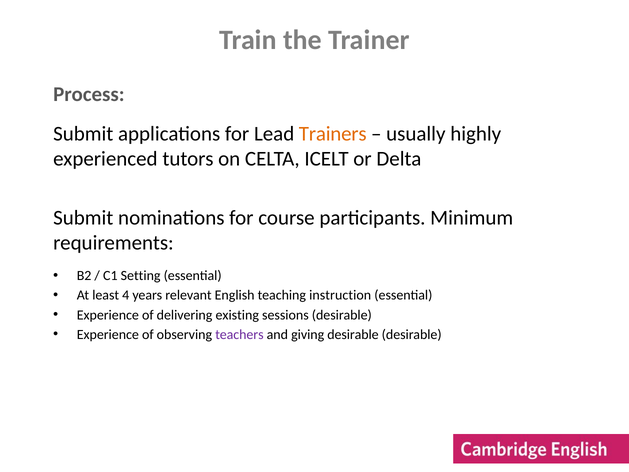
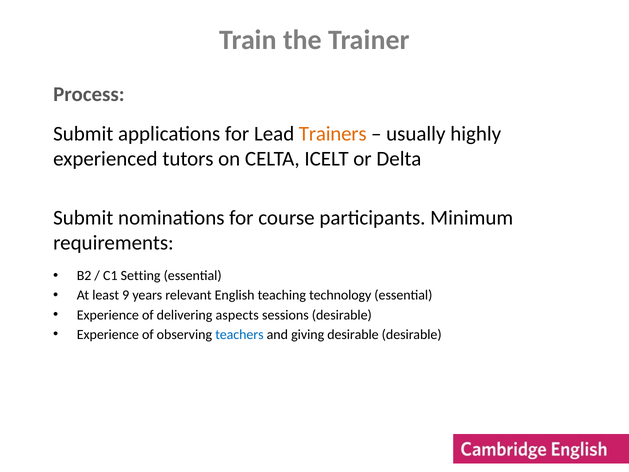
4: 4 -> 9 (126, 295)
instruction: instruction -> technology (340, 295)
existing: existing -> aspects (237, 315)
teachers colour: purple -> blue (239, 334)
